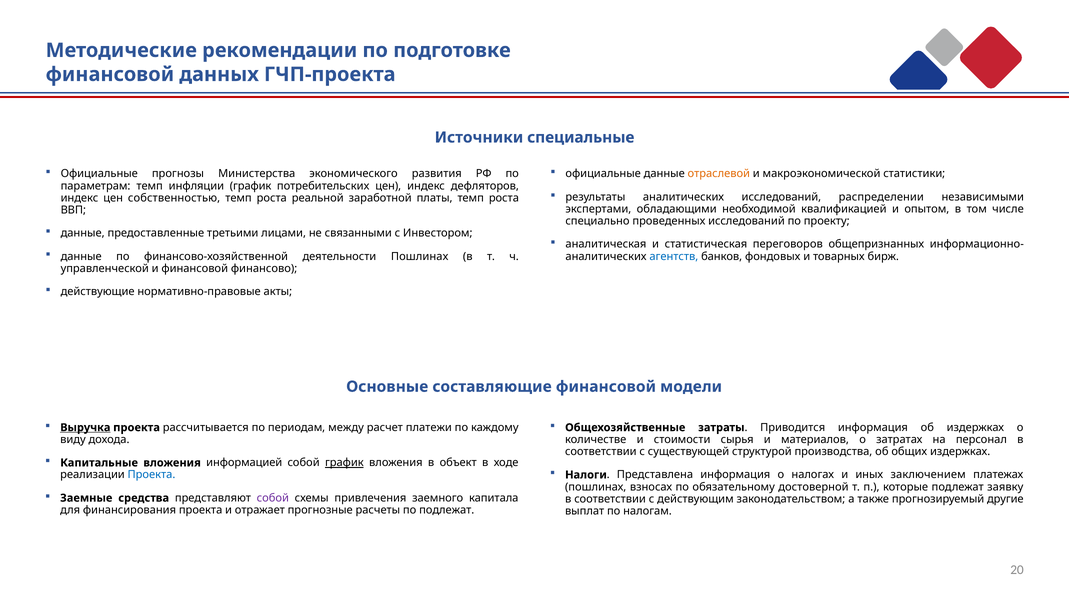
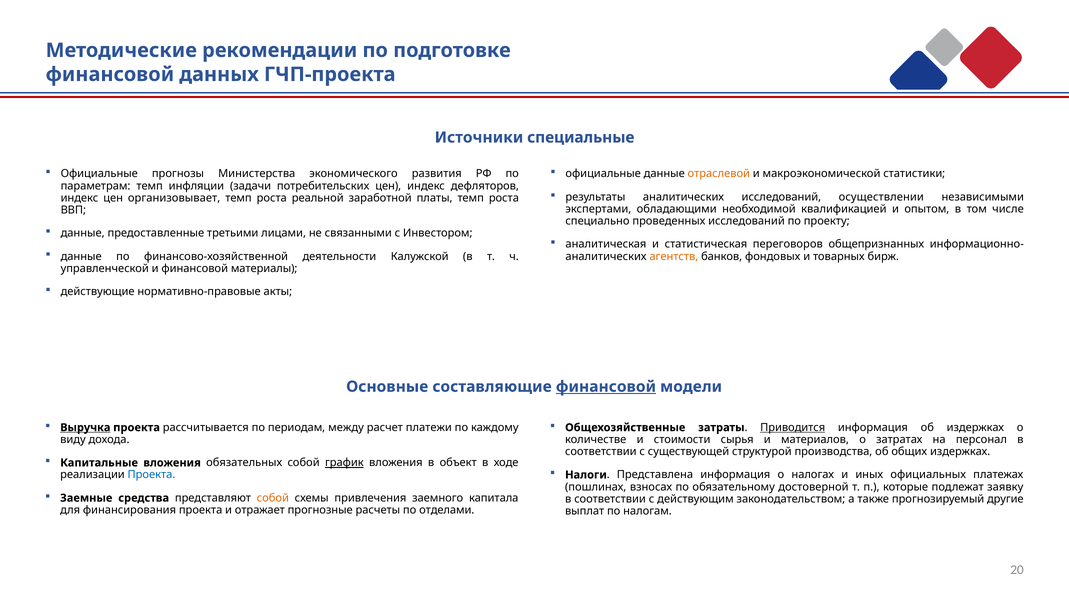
инфляции график: график -> задачи (251, 186)
распределении: распределении -> осуществлении (881, 197)
собственностью: собственностью -> организовывает (174, 198)
деятельности Пошлинах: Пошлинах -> Калужской (420, 256)
агентств colour: blue -> orange (674, 256)
финансово: финансово -> материалы (264, 269)
финансовой underline: none -> present (606, 387)
Приводится underline: none -> present (793, 428)
информацией: информацией -> обязательных (244, 463)
заключением: заключением -> официальных (928, 475)
собой colour: purple -> orange (273, 498)
по подлежат: подлежат -> отделами (447, 510)
